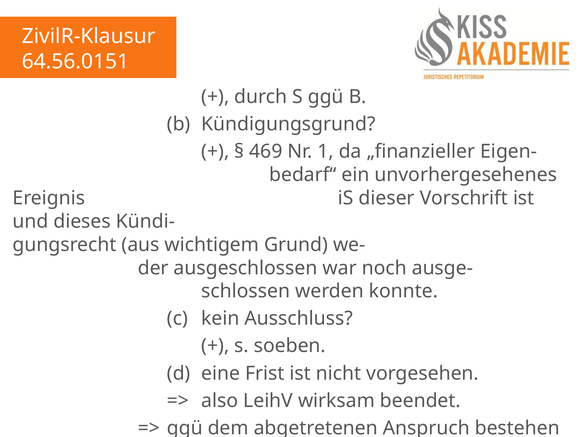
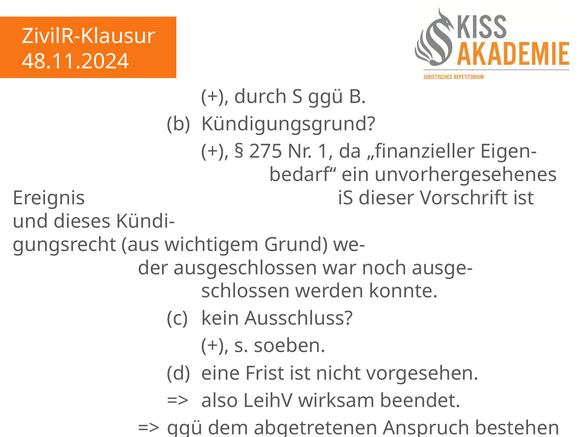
64.56.0151: 64.56.0151 -> 48.11.2024 (75, 61)
469: 469 -> 275 (266, 151)
